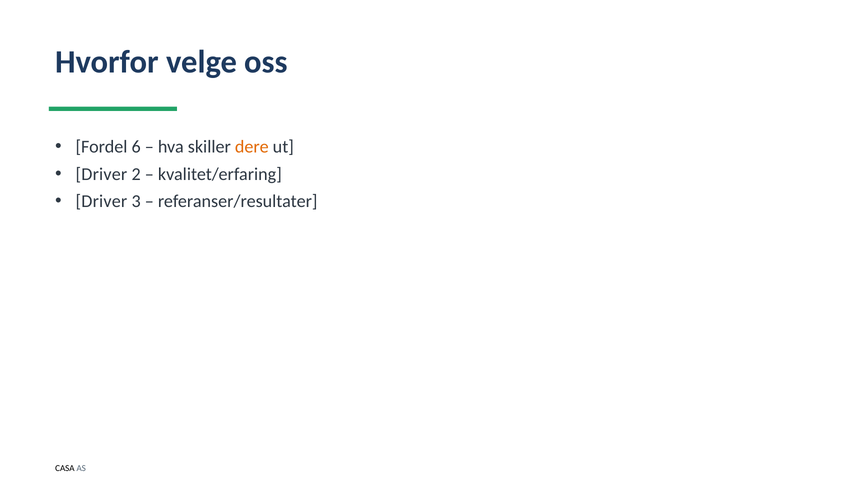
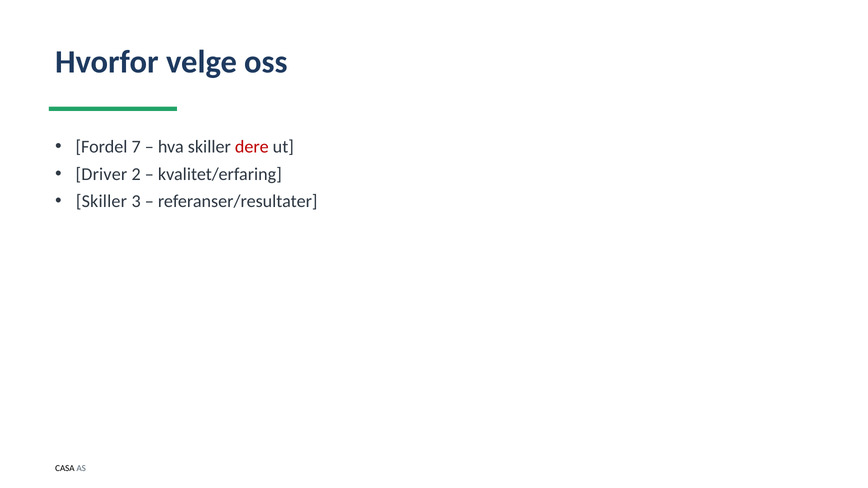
6: 6 -> 7 (136, 147)
dere colour: orange -> red (252, 147)
Driver: Driver -> Skiller (101, 201)
